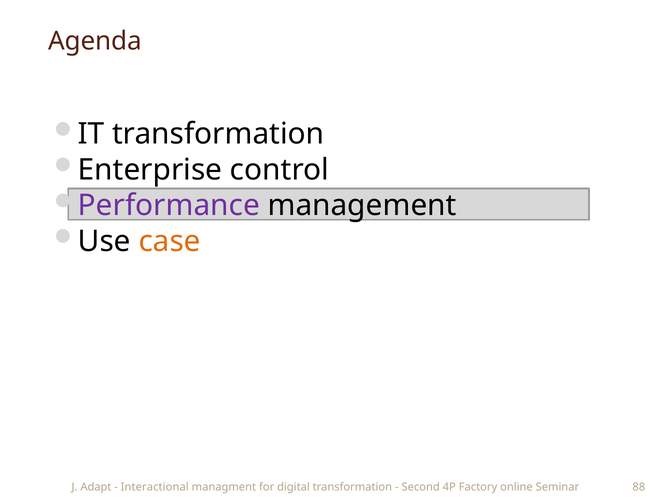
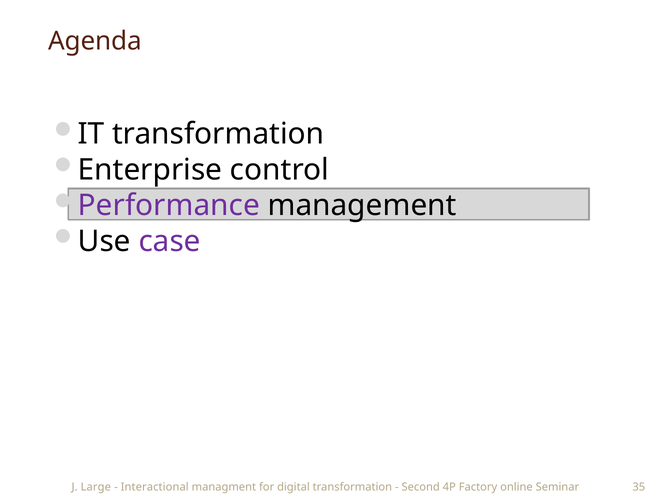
case colour: orange -> purple (170, 241)
Adapt: Adapt -> Large (96, 487)
88: 88 -> 35 (639, 487)
